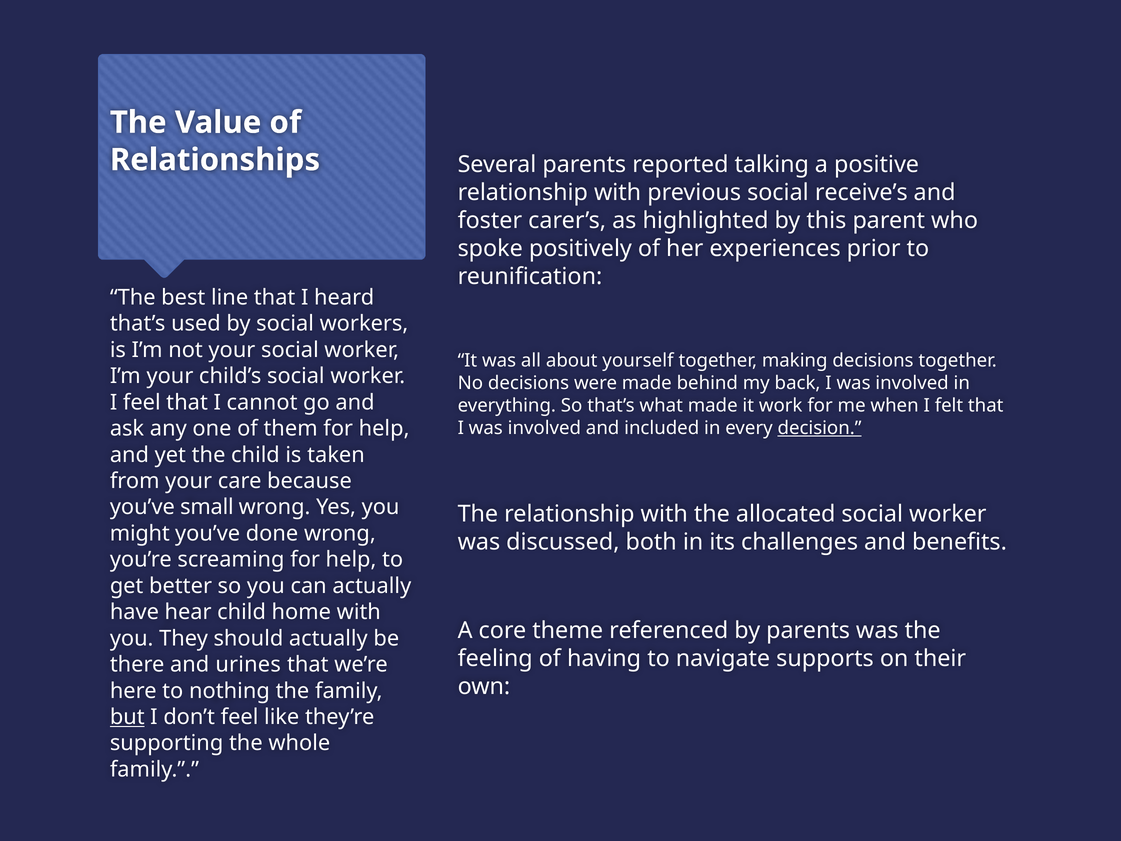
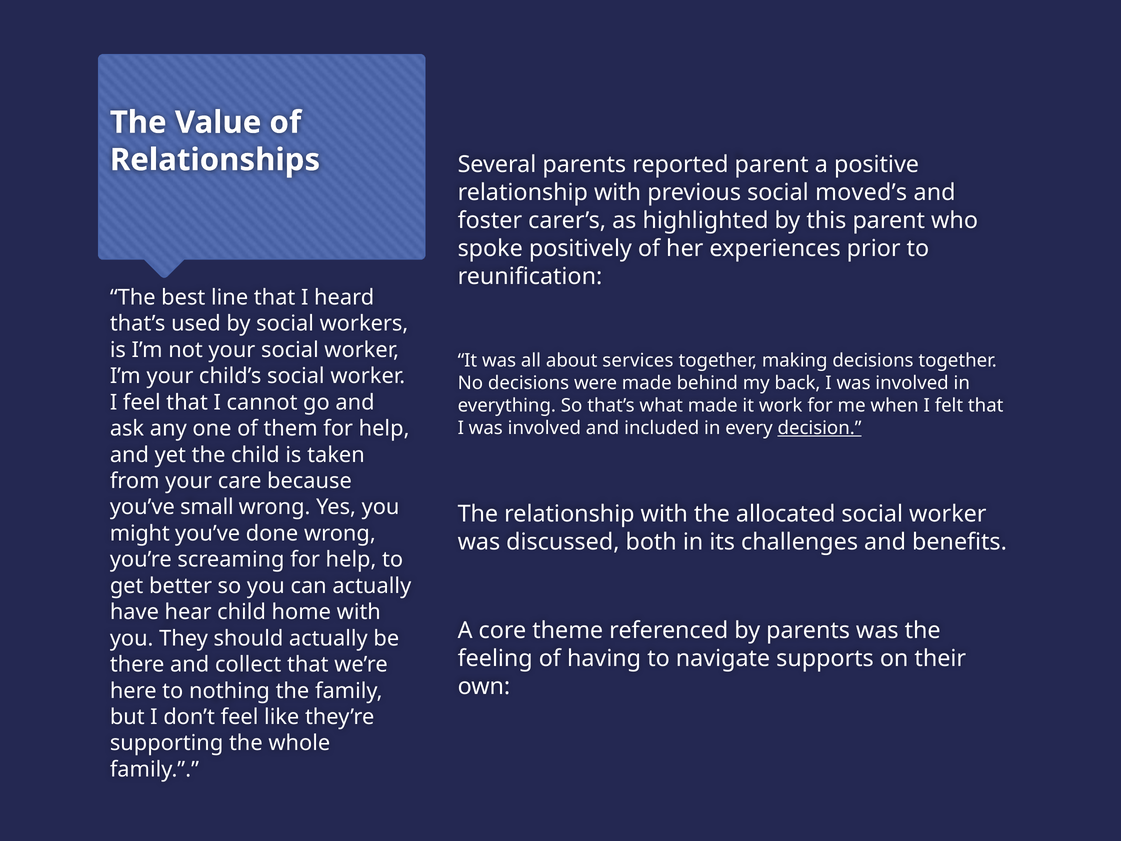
reported talking: talking -> parent (772, 164)
receive’s: receive’s -> moved’s (861, 192)
yourself: yourself -> services (638, 361)
urines: urines -> collect (248, 664)
but underline: present -> none (127, 717)
